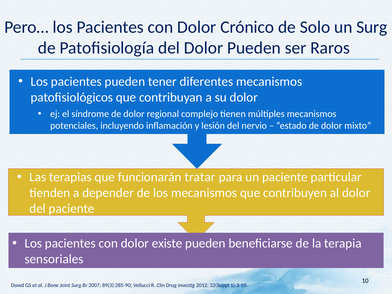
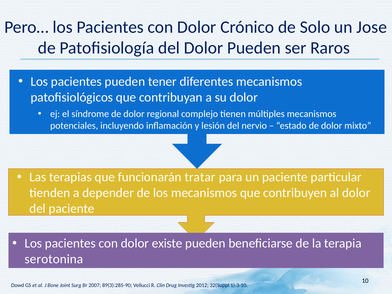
un Surg: Surg -> Jose (372, 27)
sensoriales: sensoriales -> serotonina (54, 259)
